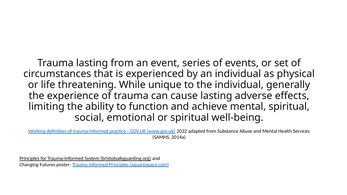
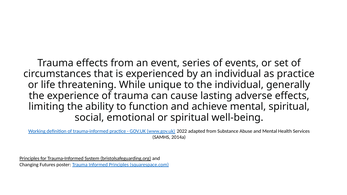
Trauma lasting: lasting -> effects (92, 63)
as physical: physical -> practice (296, 74)
